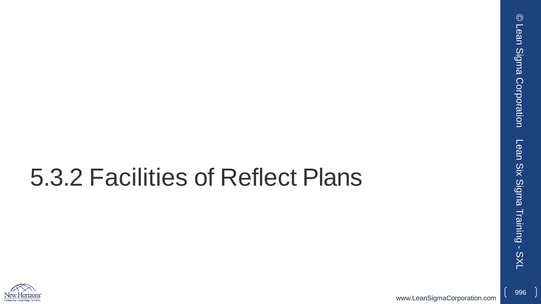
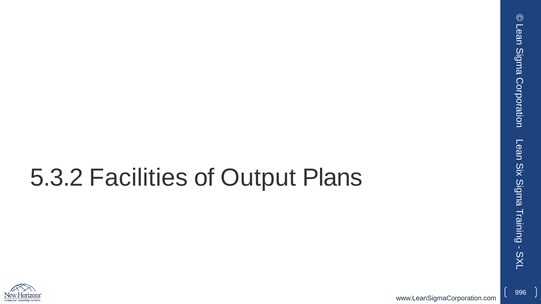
Reflect: Reflect -> Output (258, 178)
